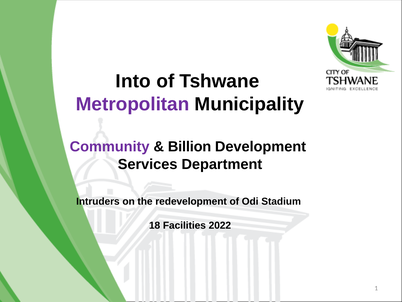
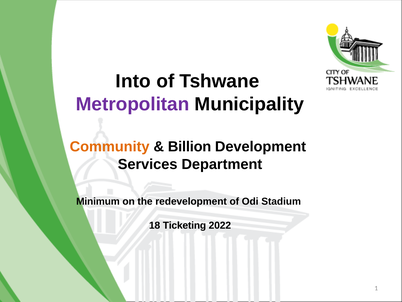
Community colour: purple -> orange (110, 147)
Intruders: Intruders -> Minimum (98, 201)
Facilities: Facilities -> Ticketing (184, 225)
